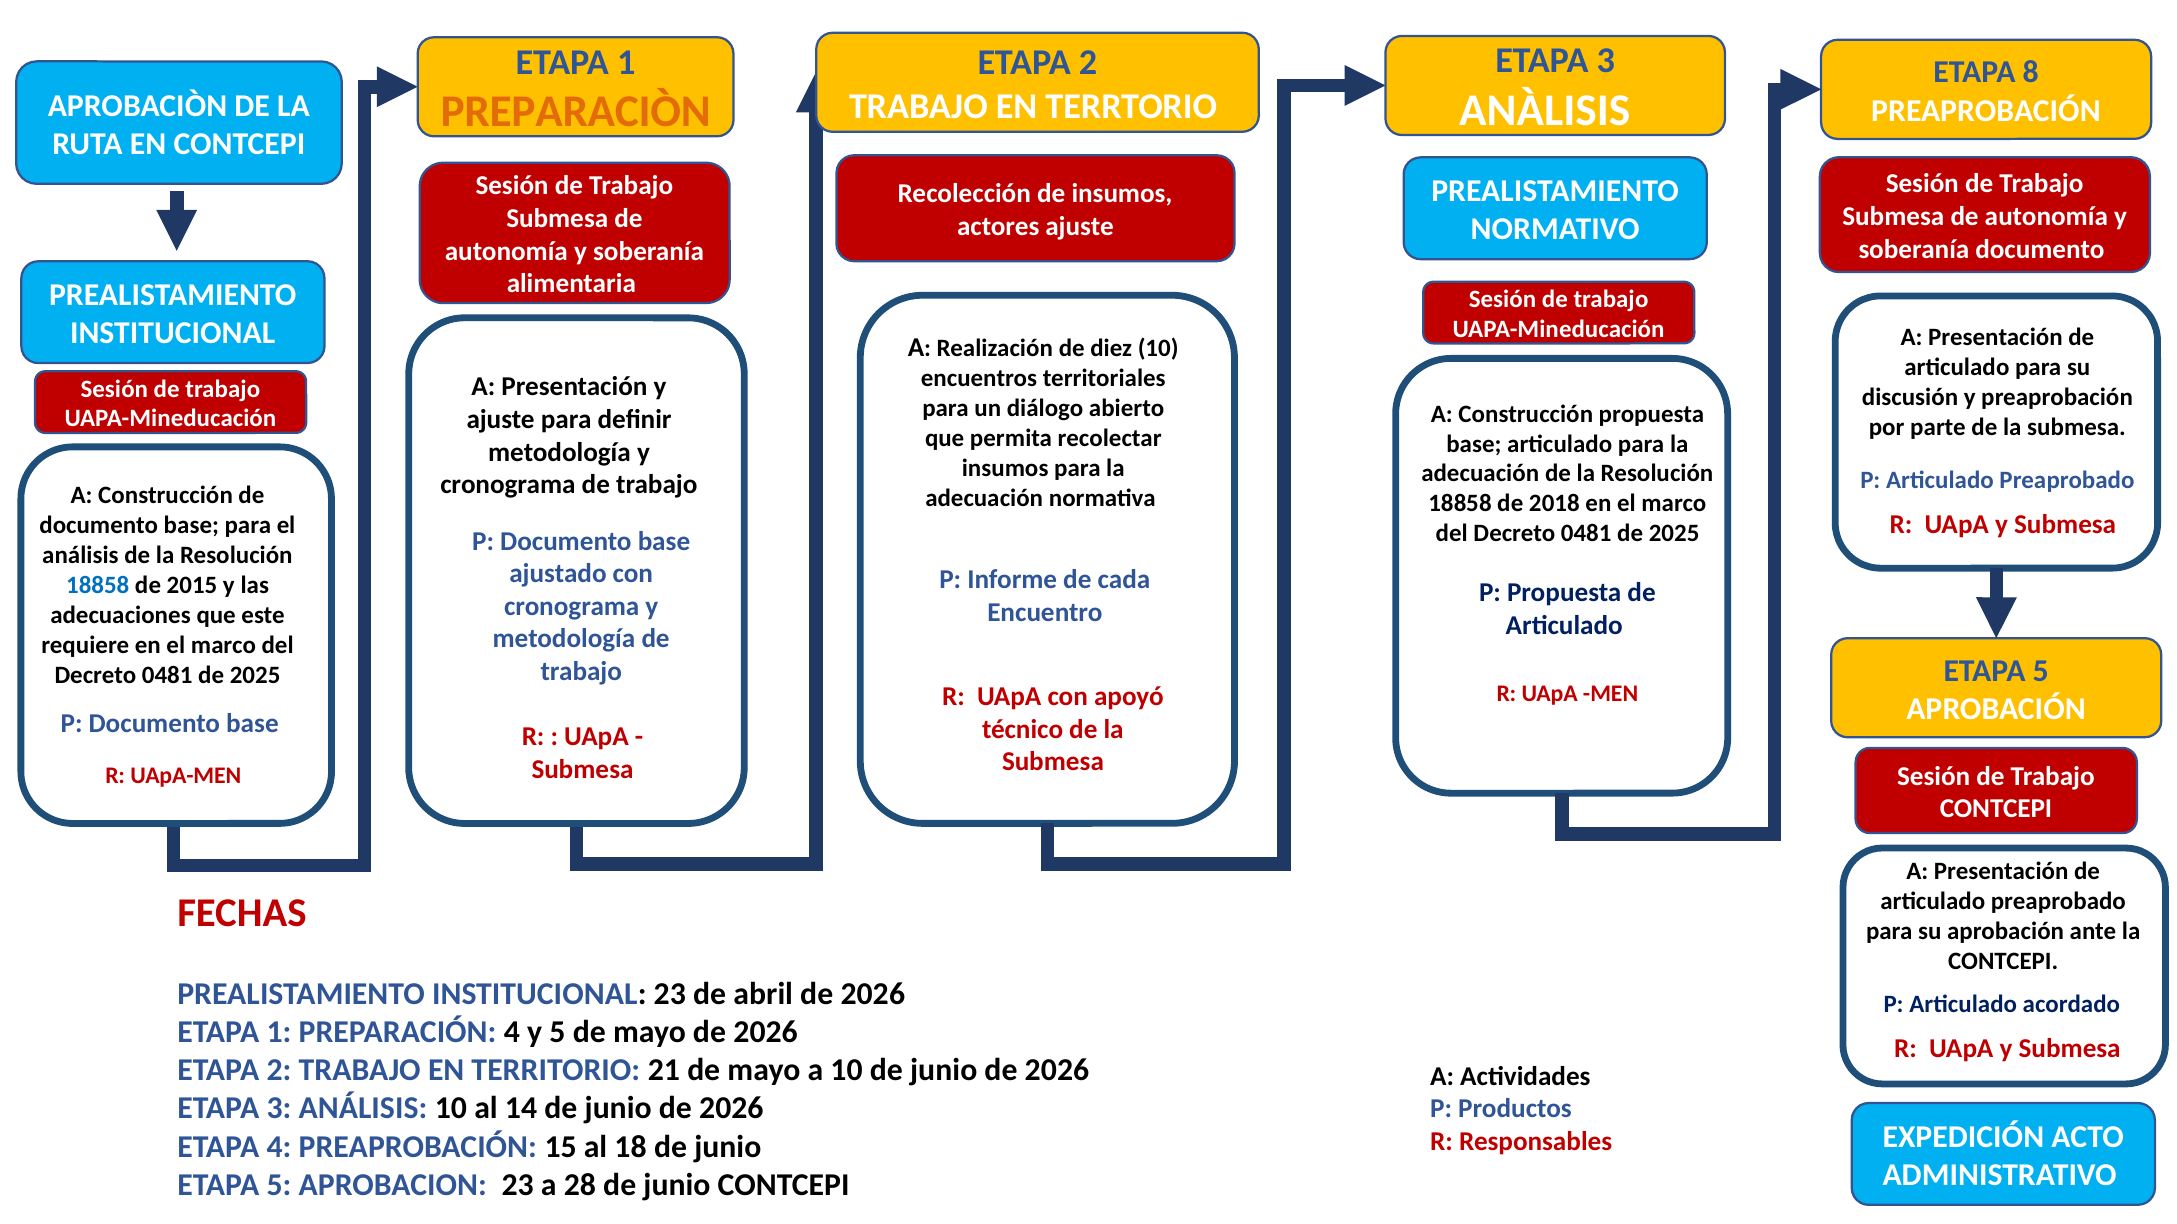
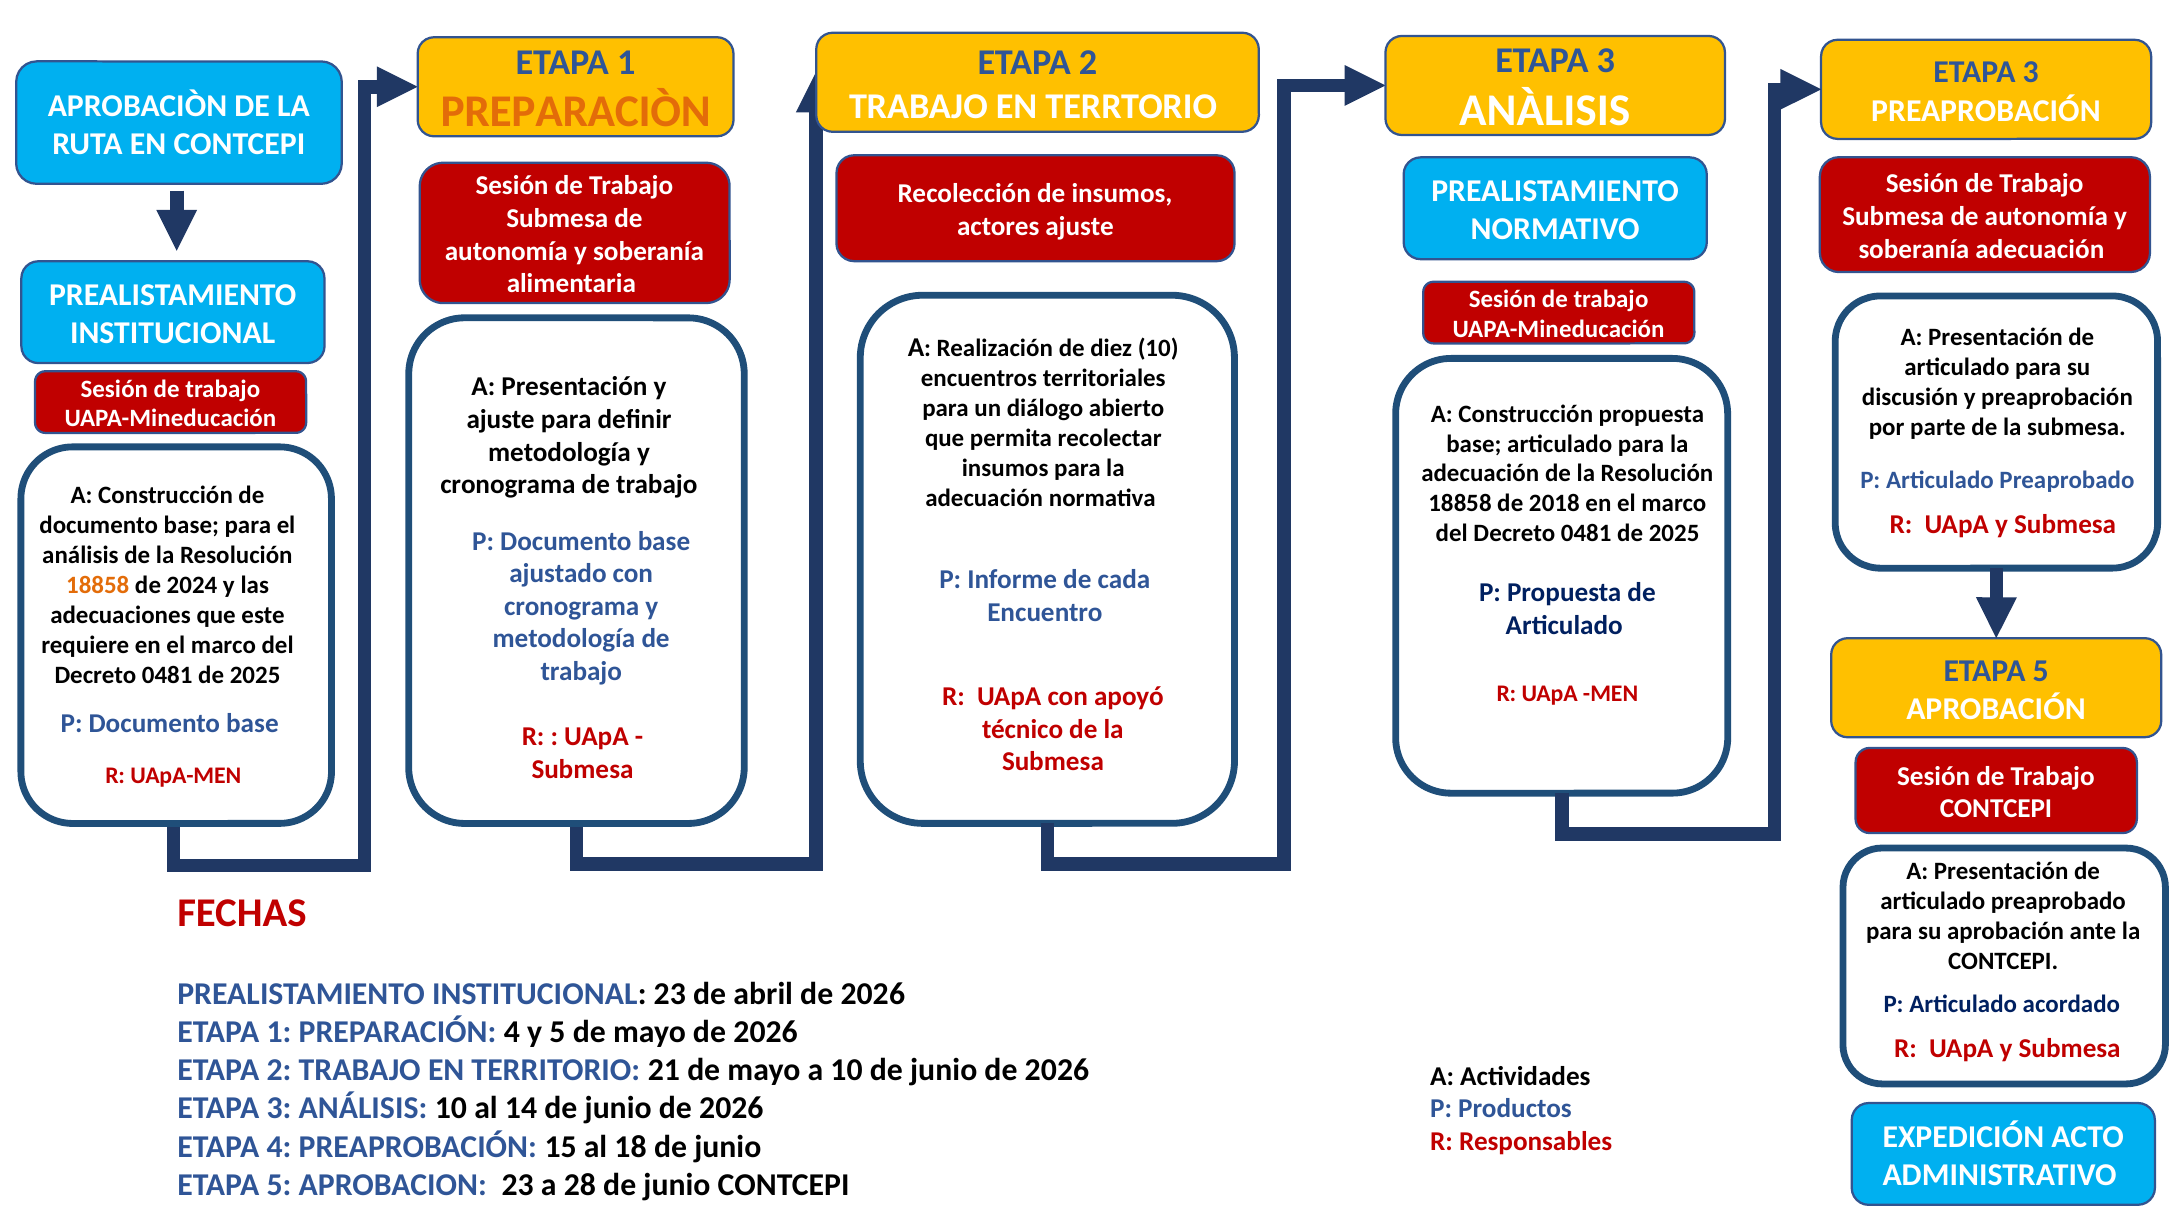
8: 8 -> 3 (2031, 73)
soberanía documento: documento -> adecuación (2040, 249)
18858 colour: blue -> orange (98, 586)
2015: 2015 -> 2024 (192, 586)
